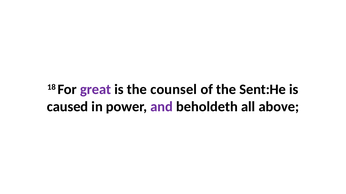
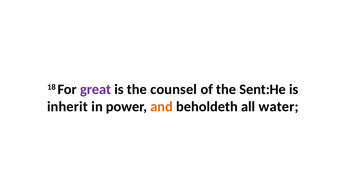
caused: caused -> inherit (67, 107)
and colour: purple -> orange (162, 107)
above: above -> water (279, 107)
